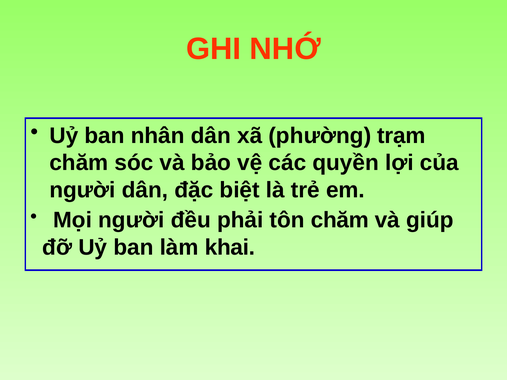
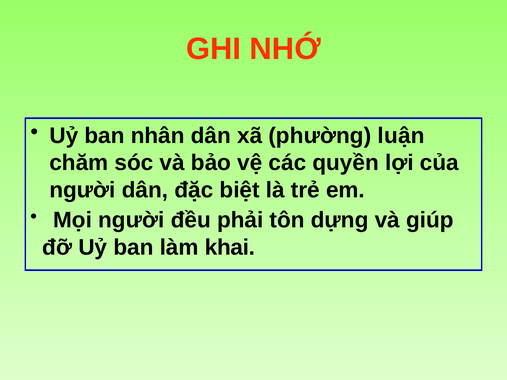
trạm: trạm -> luận (401, 136)
tôn chăm: chăm -> dựng (340, 220)
